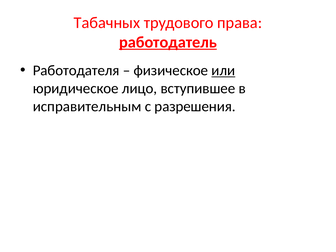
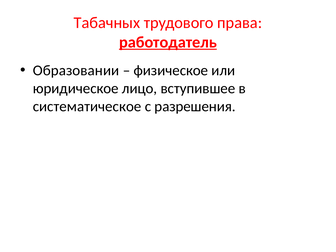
Работодателя: Работодателя -> Образовании (76, 70)
или underline: present -> none (223, 70)
исправительным: исправительным -> систематическое (87, 106)
